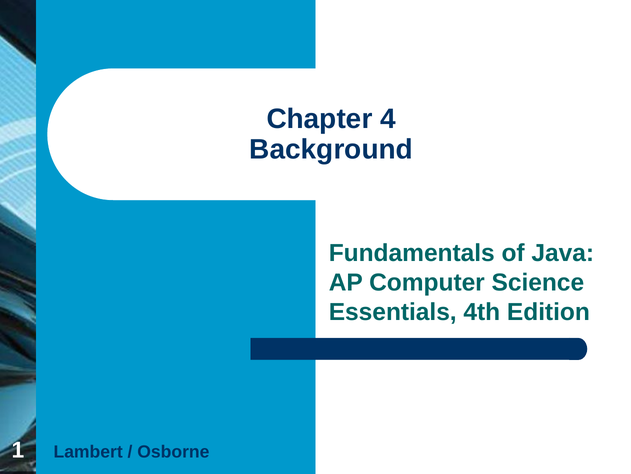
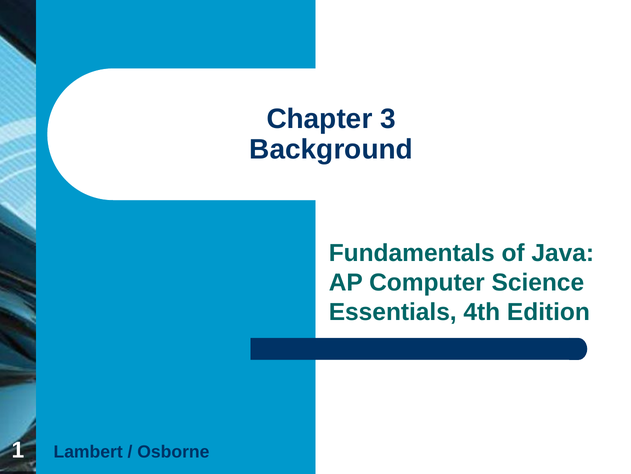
4: 4 -> 3 (388, 119)
